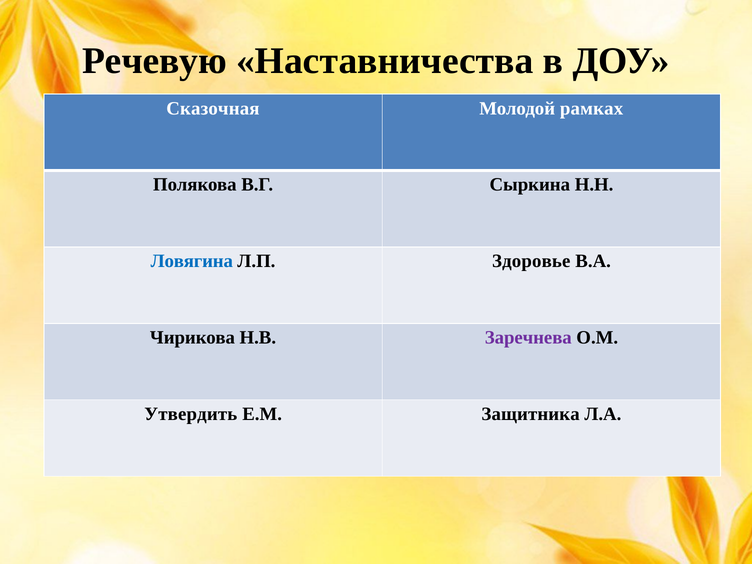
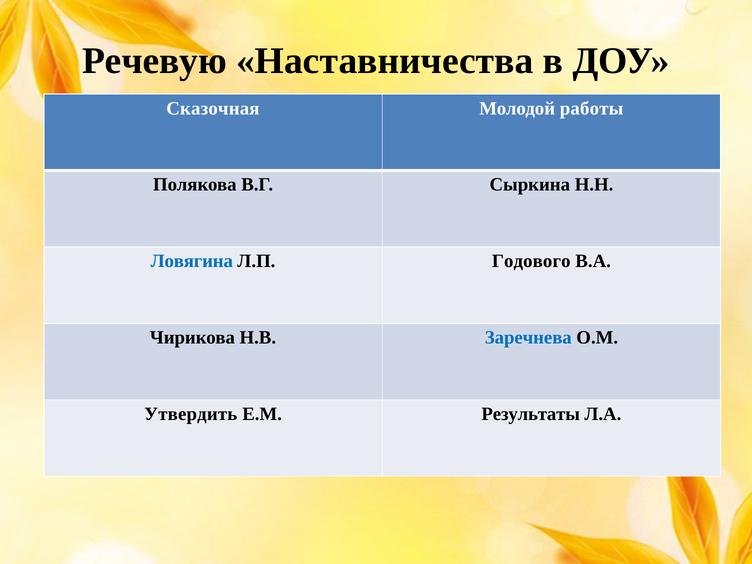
рамках: рамках -> работы (592, 108)
Здоровье: Здоровье -> Годового (531, 261)
Заречнева colour: purple -> blue (528, 338)
Защитника: Защитника -> Результаты (531, 414)
